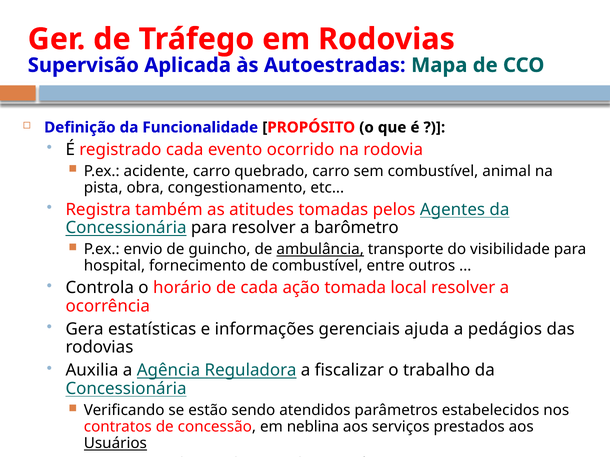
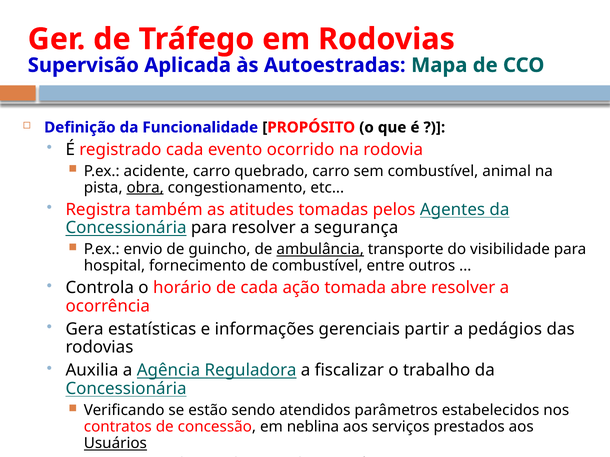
obra underline: none -> present (145, 188)
barômetro: barômetro -> segurança (356, 228)
local: local -> abre (409, 288)
ajuda: ajuda -> partir (427, 329)
